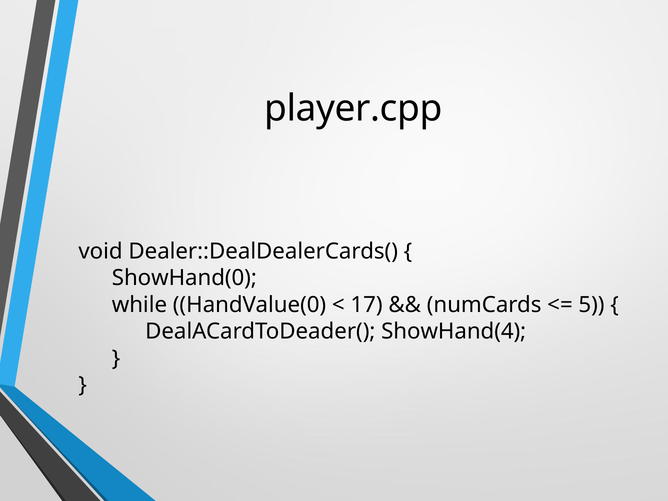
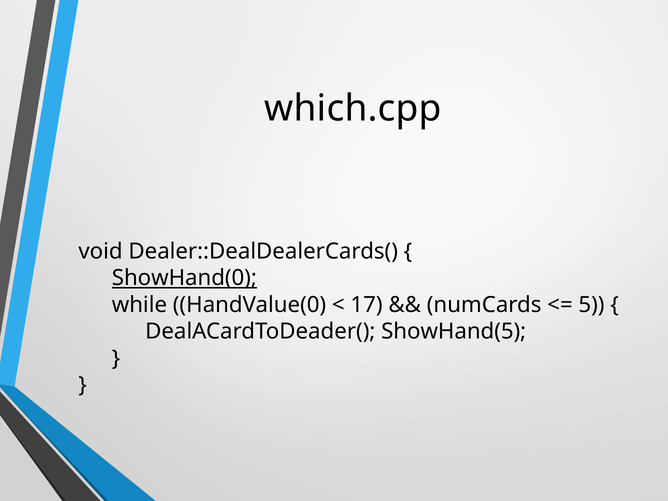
player.cpp: player.cpp -> which.cpp (353, 108)
ShowHand(0 underline: none -> present (184, 278)
ShowHand(4: ShowHand(4 -> ShowHand(5 (454, 331)
